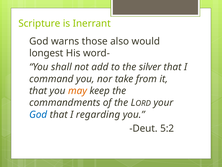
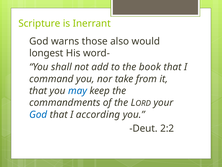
silver: silver -> book (150, 67)
may colour: orange -> blue (78, 91)
regarding: regarding -> according (98, 114)
5:2: 5:2 -> 2:2 (167, 128)
